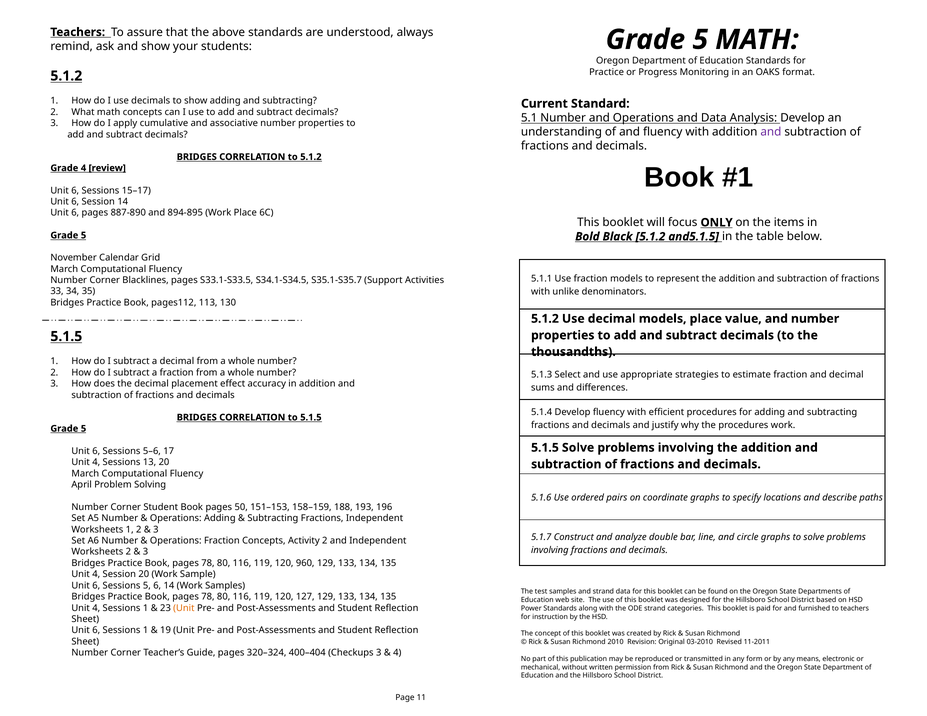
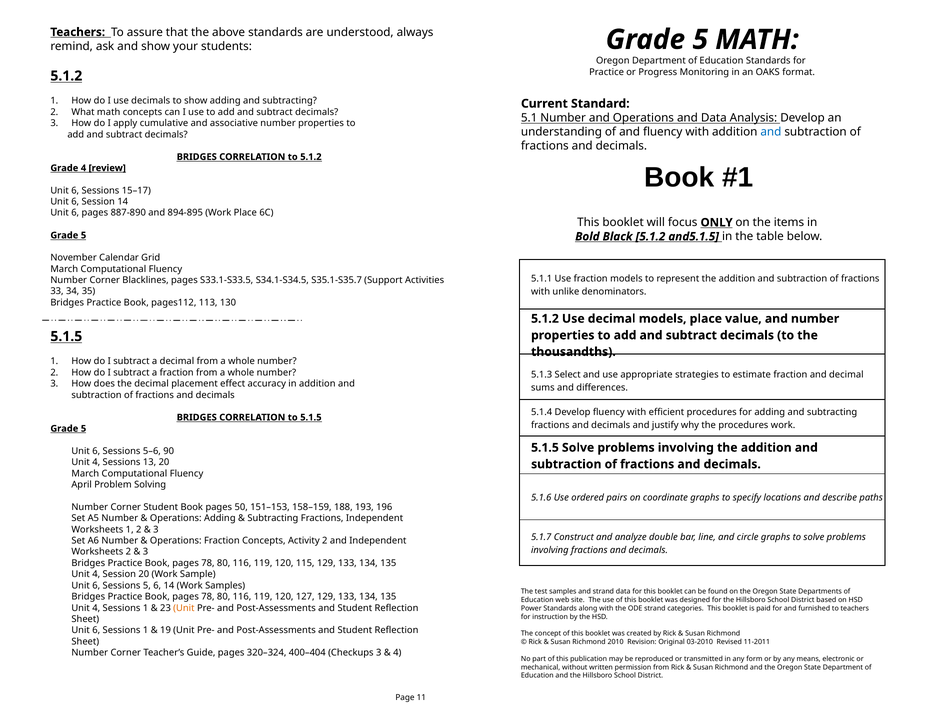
and colour: purple -> blue (771, 132)
17: 17 -> 90 (169, 451)
960: 960 -> 115 (305, 563)
